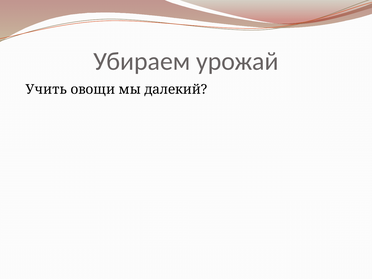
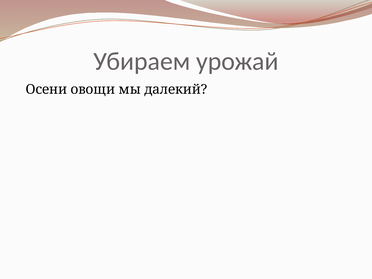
Учить: Учить -> Осени (46, 90)
